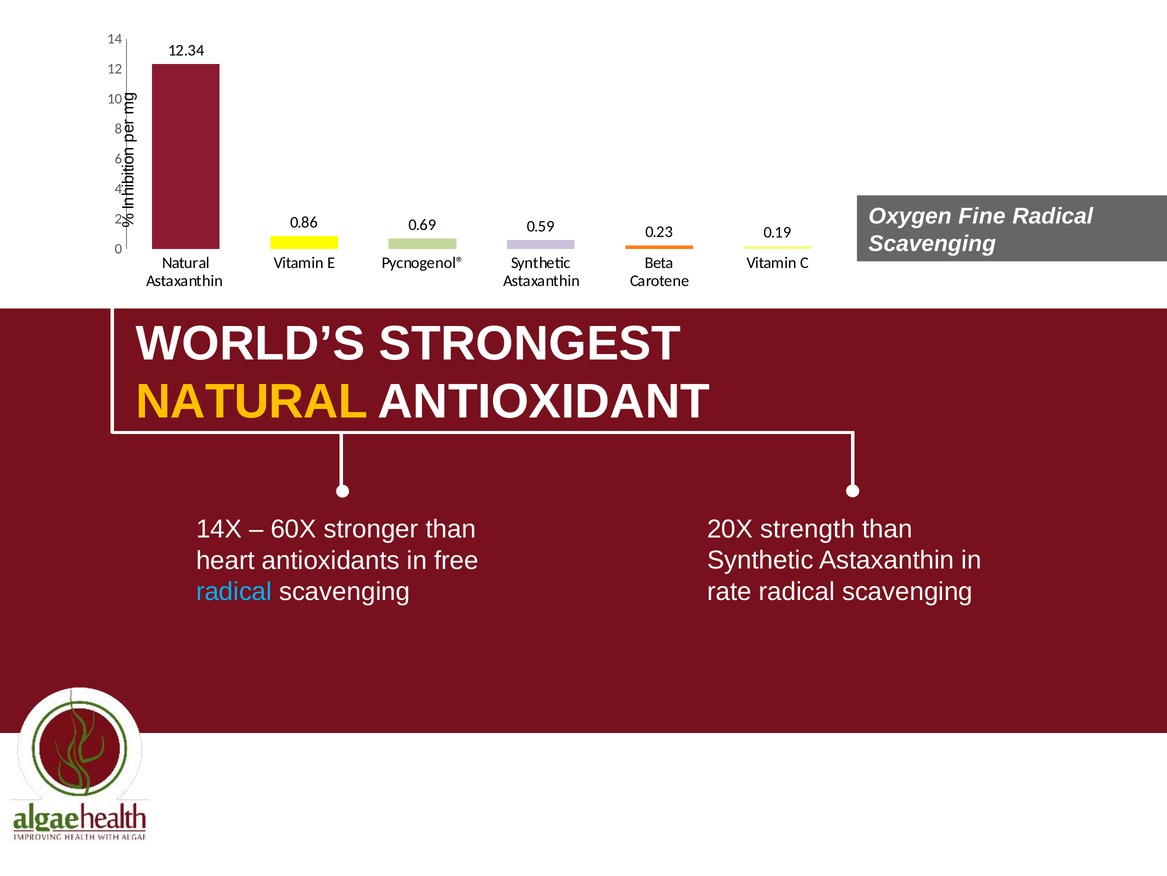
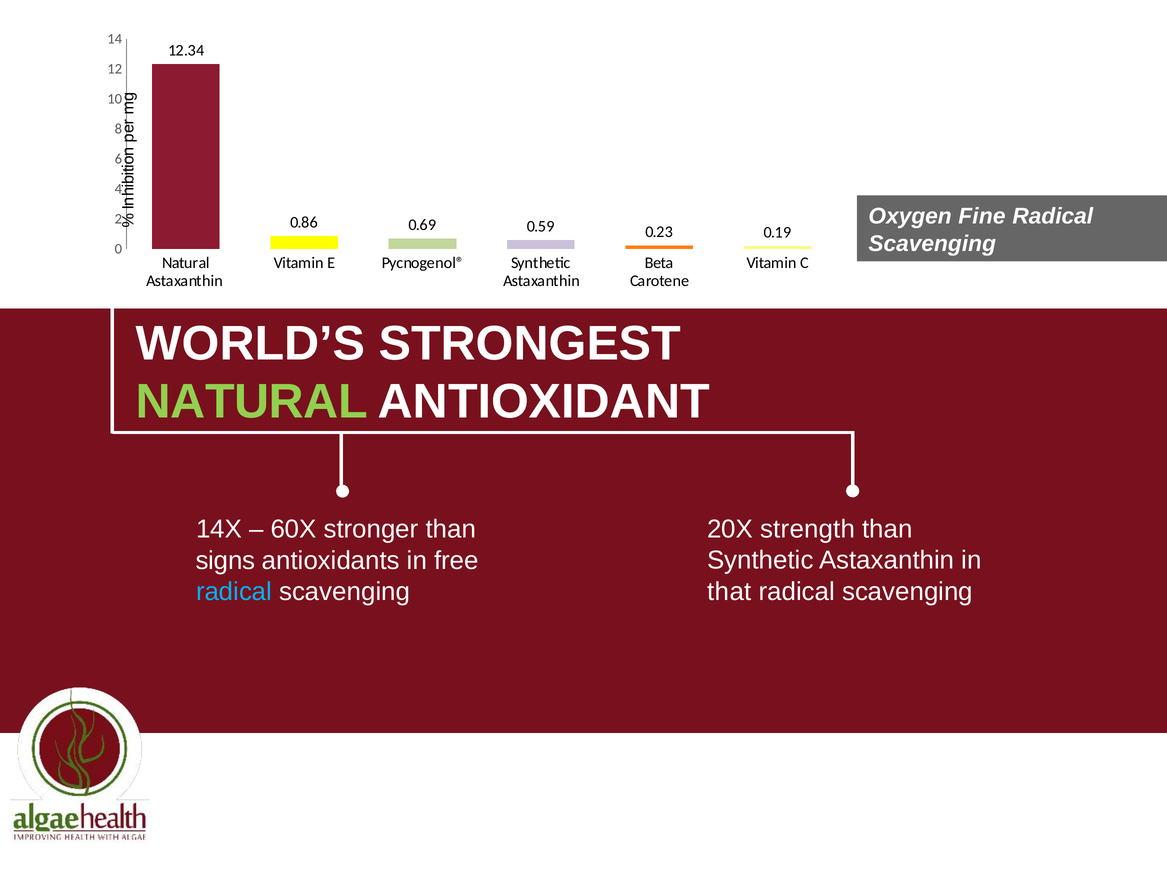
NATURAL colour: yellow -> light green (252, 402)
heart: heart -> signs (226, 560)
rate: rate -> that (729, 591)
